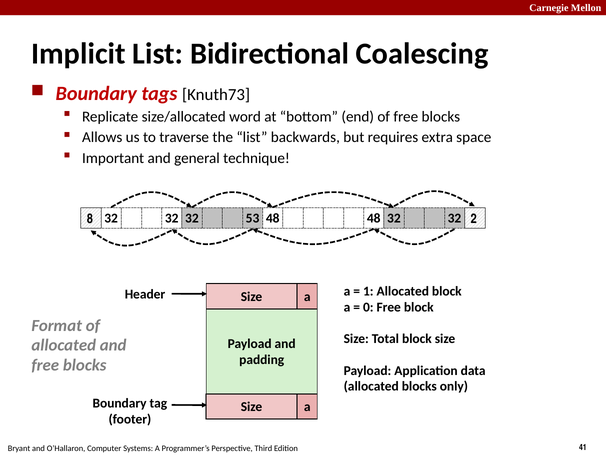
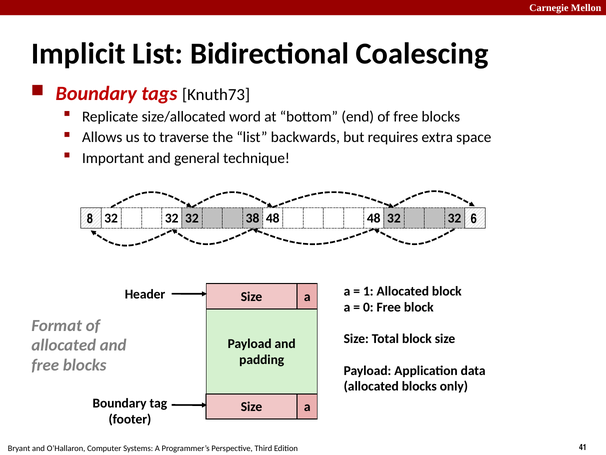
53: 53 -> 38 (253, 218)
2: 2 -> 6 (474, 219)
